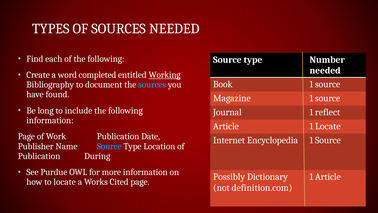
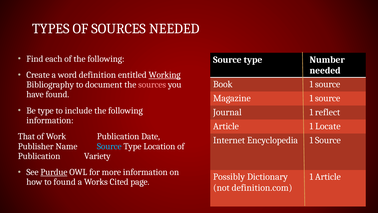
completed: completed -> definition (97, 75)
sources colour: light blue -> pink (152, 85)
Be long: long -> type (46, 110)
Page: Page -> That (26, 136)
During: During -> Variety (97, 156)
Purdue underline: none -> present (54, 172)
to locate: locate -> found (65, 182)
